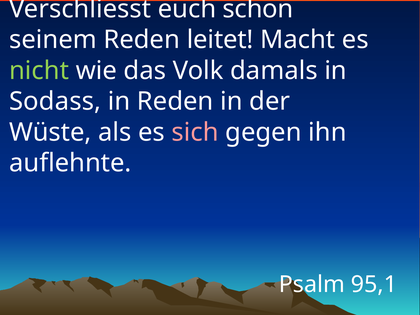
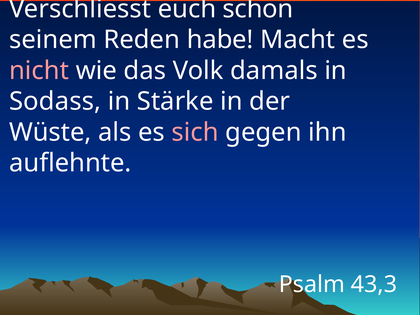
leitet: leitet -> habe (220, 40)
nicht colour: light green -> pink (39, 71)
in Reden: Reden -> Stärke (175, 101)
95,1: 95,1 -> 43,3 (374, 284)
